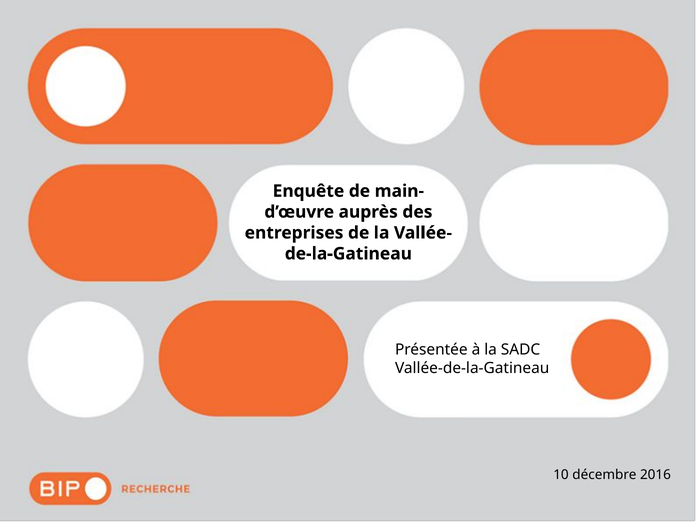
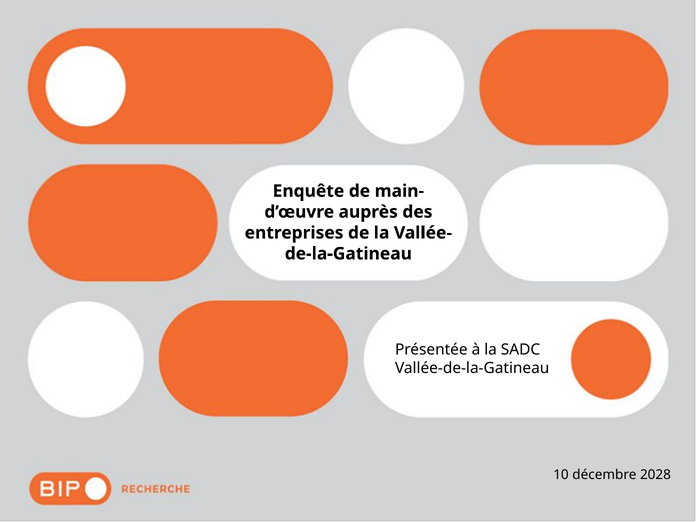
2016: 2016 -> 2028 (655, 475)
